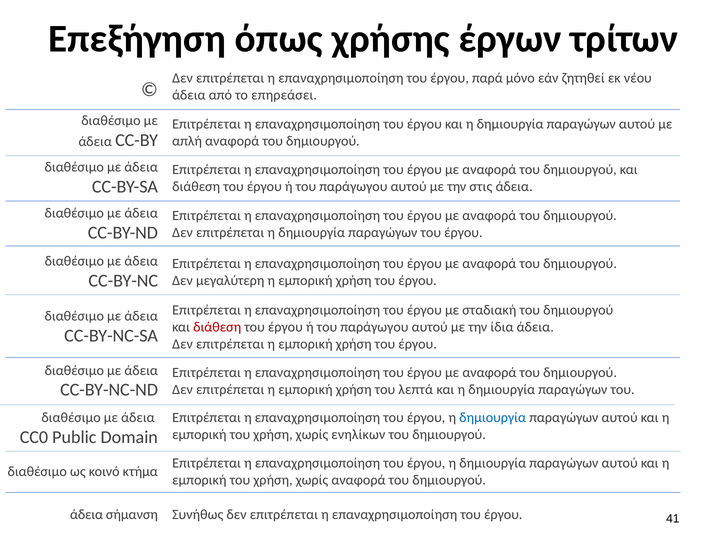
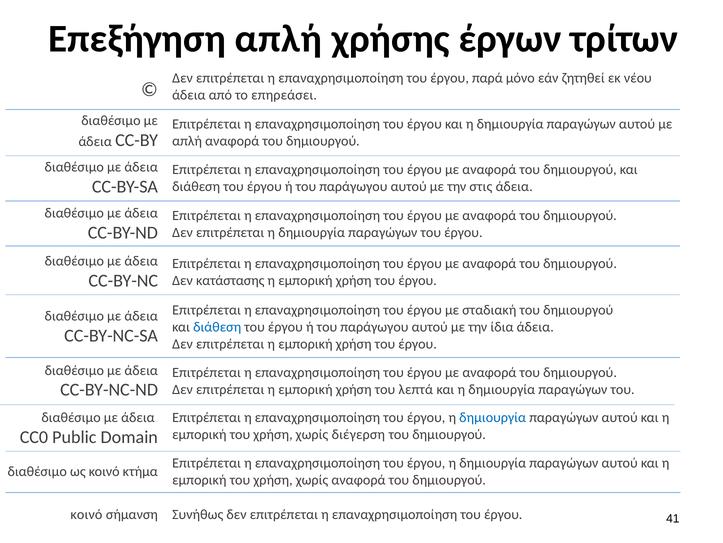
Επεξήγηση όπως: όπως -> απλή (279, 39)
μεγαλύτερη: μεγαλύτερη -> κατάστασης (230, 280)
διάθεση colour: red -> blue (217, 327)
ενηλίκων: ενηλίκων -> διέγερση (358, 434)
άδεια: άδεια -> κοινό (86, 514)
